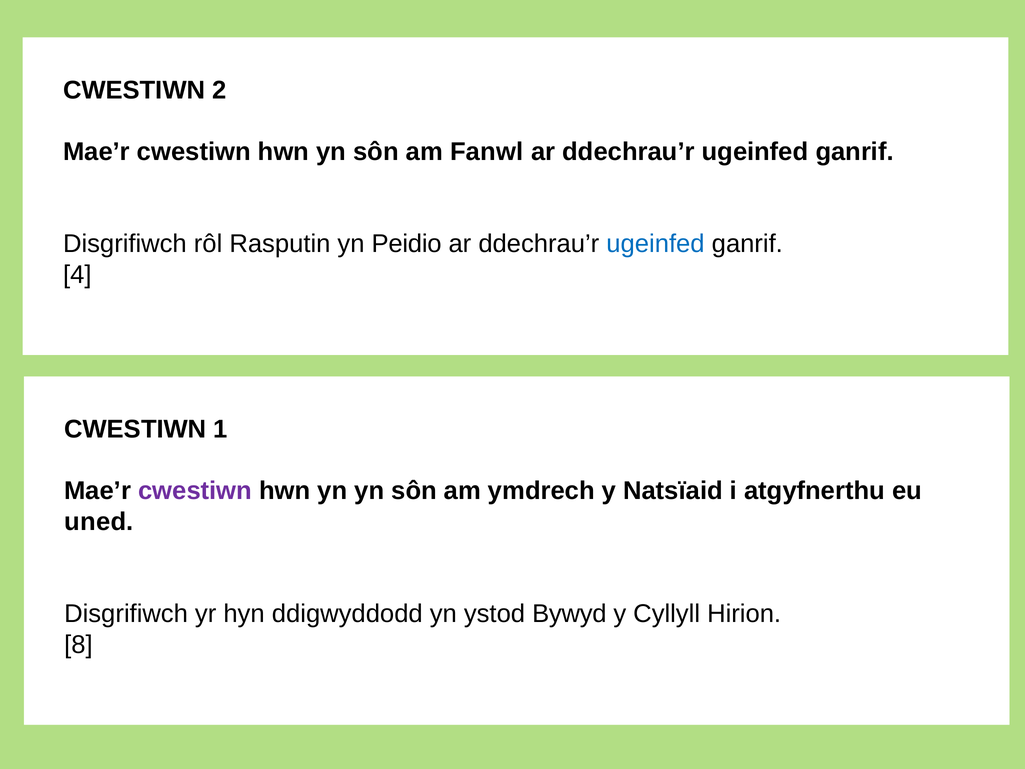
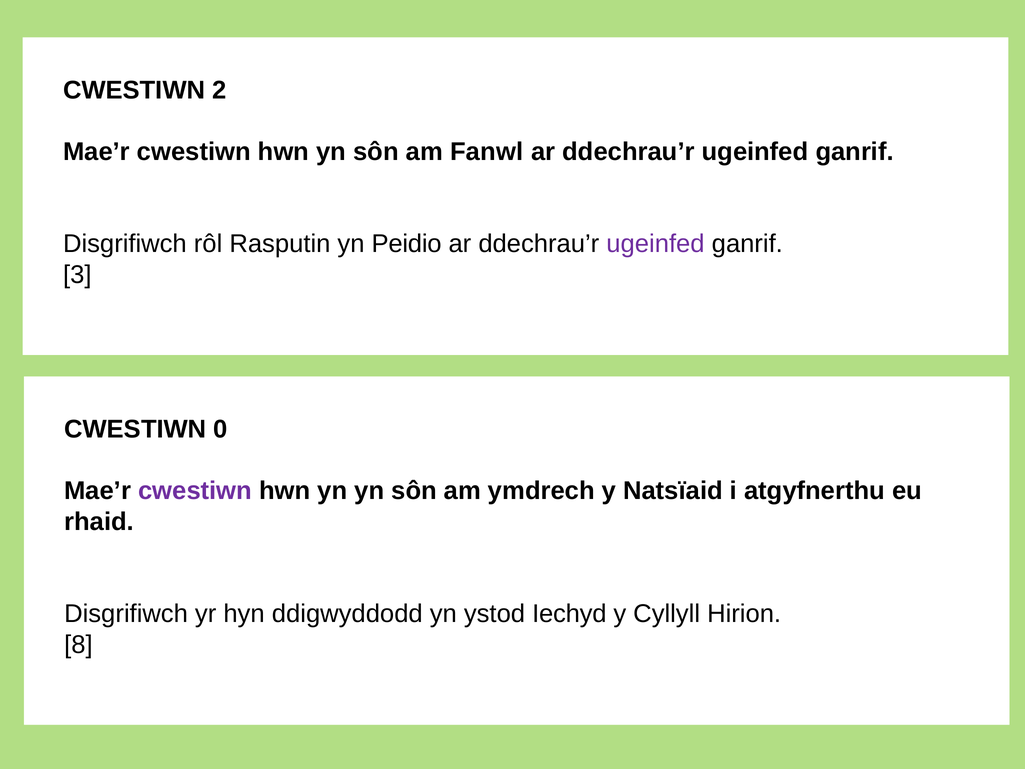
ugeinfed colour: blue -> purple (655, 244)
4: 4 -> 3 (77, 275)
1: 1 -> 0 (221, 429)
uned: uned -> rhaid (99, 521)
Bywyd: Bywyd -> Iechyd (569, 614)
